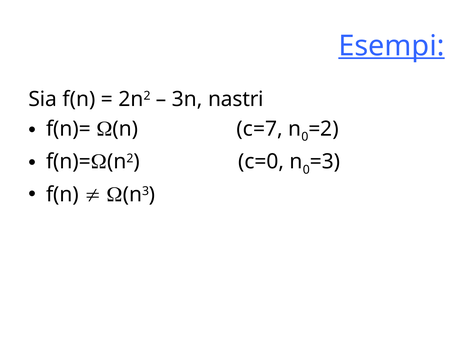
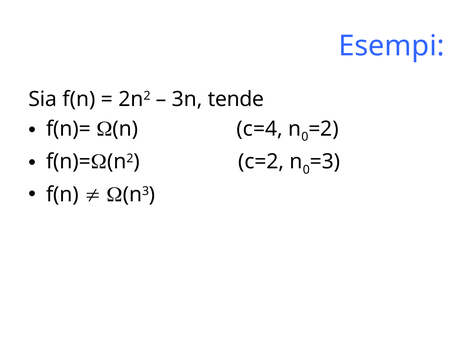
Esempi underline: present -> none (391, 46)
nastri: nastri -> tende (236, 99)
c=7: c=7 -> c=4 (260, 129)
c=0: c=0 -> c=2 (261, 162)
